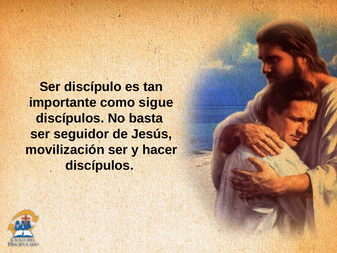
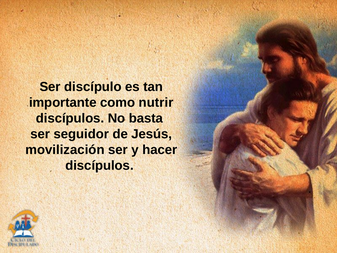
sigue: sigue -> nutrir (156, 102)
